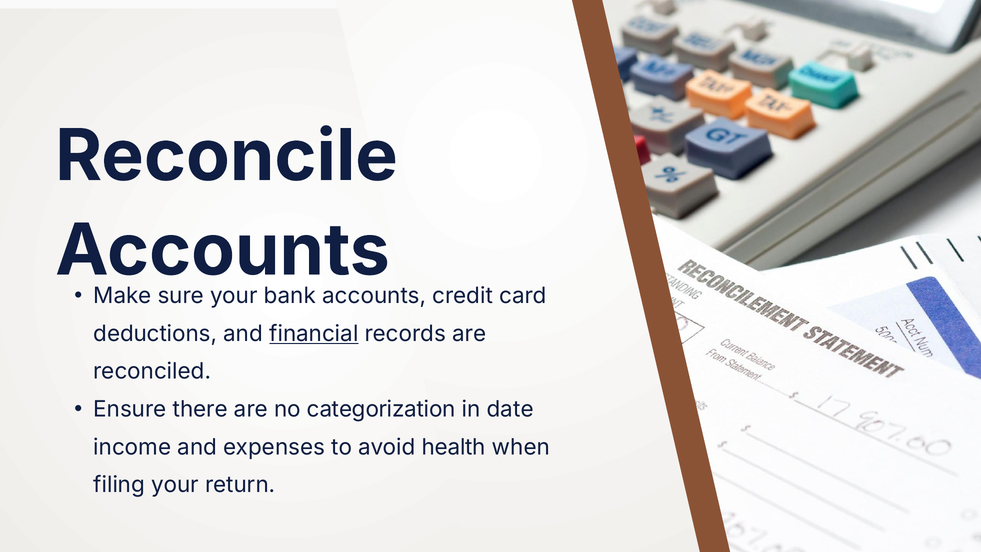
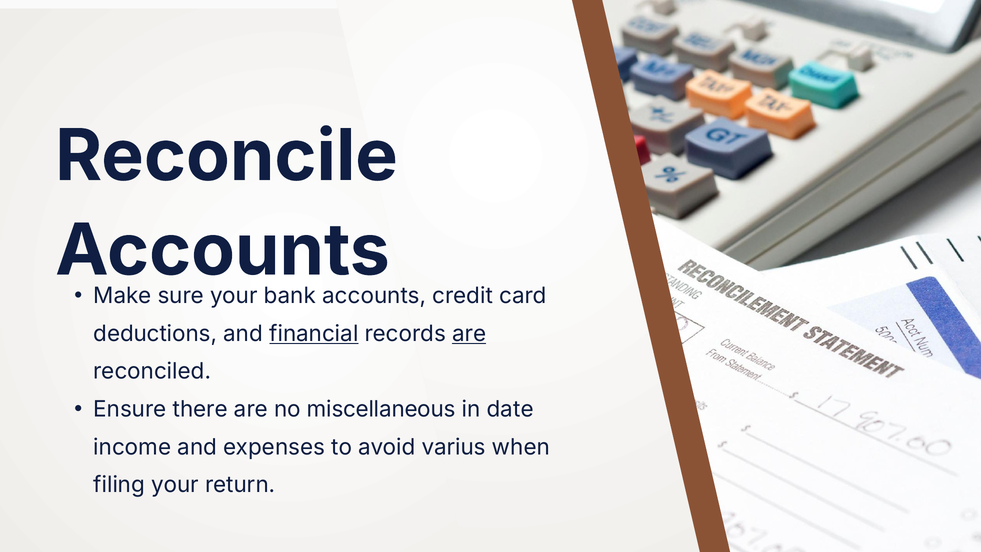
are underline: none -> present (469, 334)
categorization: categorization -> miscellaneous (381, 409)
health: health -> varius (454, 447)
